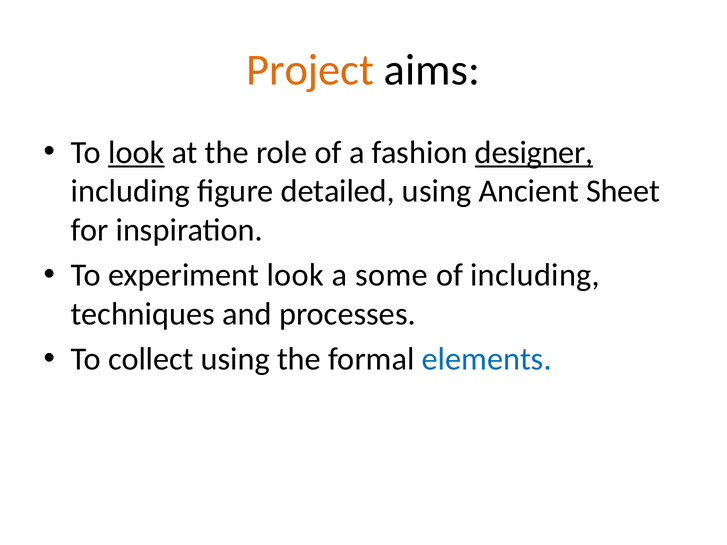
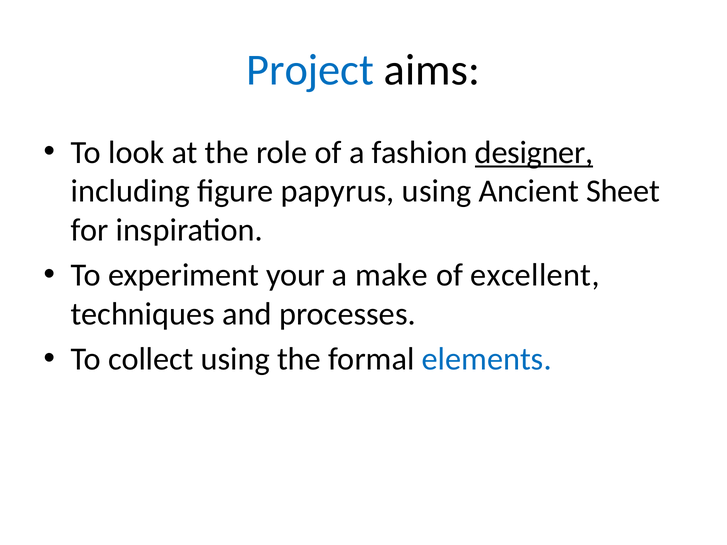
Project colour: orange -> blue (310, 70)
look underline: present -> none (136, 153)
detailed: detailed -> papyrus (338, 191)
experiment look: look -> your (296, 275)
some: some -> make (391, 275)
of including: including -> excellent (535, 275)
